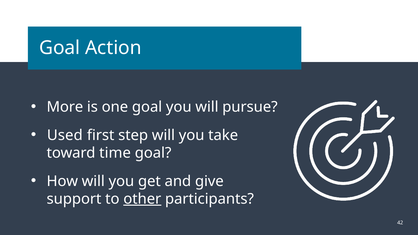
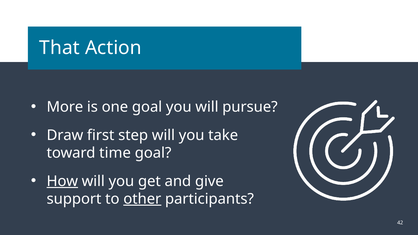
Goal: Goal -> That (60, 48)
Used: Used -> Draw (65, 135)
How underline: none -> present (62, 181)
